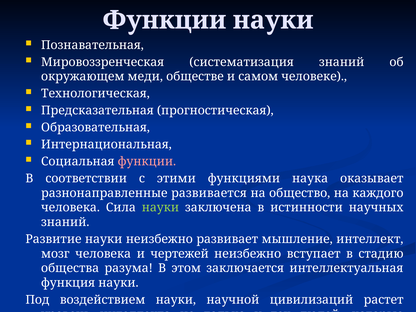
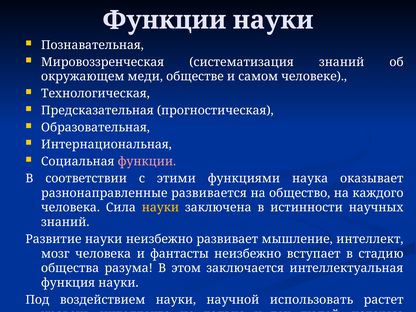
науки colour: light green -> yellow (160, 208)
чертежей: чертежей -> фантасты (180, 254)
цивилизаций: цивилизаций -> использовать (311, 300)
